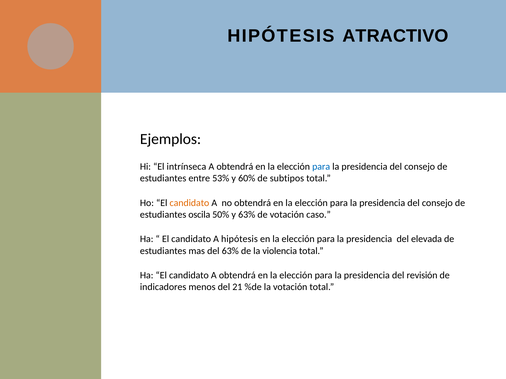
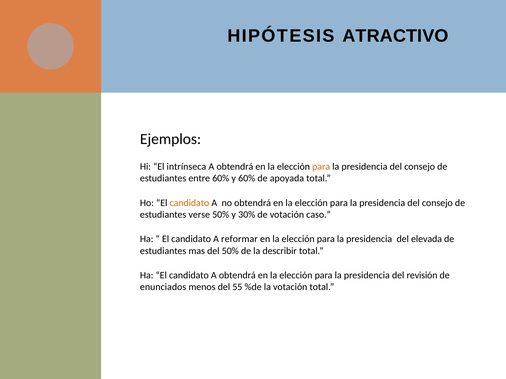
para colour: blue -> orange (321, 167)
entre 53%: 53% -> 60% (221, 179)
subtipos: subtipos -> apoyada (287, 179)
oscila: oscila -> verse (199, 215)
y 63%: 63% -> 30% (247, 215)
A hipótesis: hipótesis -> reformar (239, 239)
del 63%: 63% -> 50% (230, 251)
violencia: violencia -> describir (280, 251)
indicadores: indicadores -> enunciados (163, 287)
21: 21 -> 55 (237, 287)
